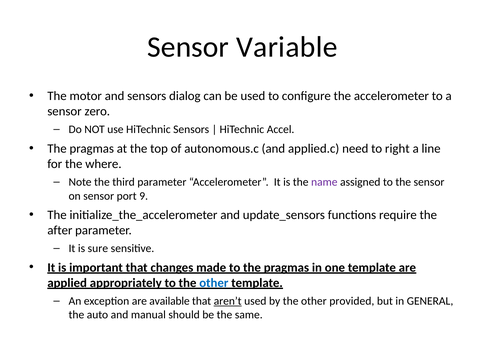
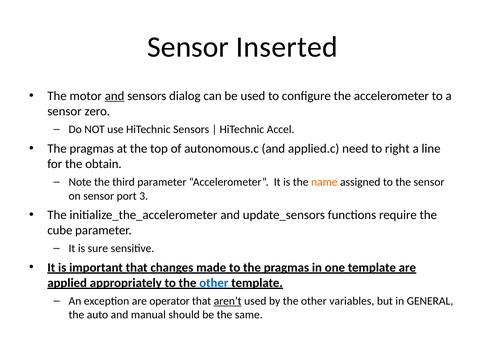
Variable: Variable -> Inserted (287, 47)
and underline: none -> present (115, 96)
where: where -> obtain (103, 164)
name colour: purple -> orange (324, 182)
9: 9 -> 3 (144, 196)
after: after -> cube (60, 231)
available: available -> operator (170, 301)
provided: provided -> variables (352, 301)
